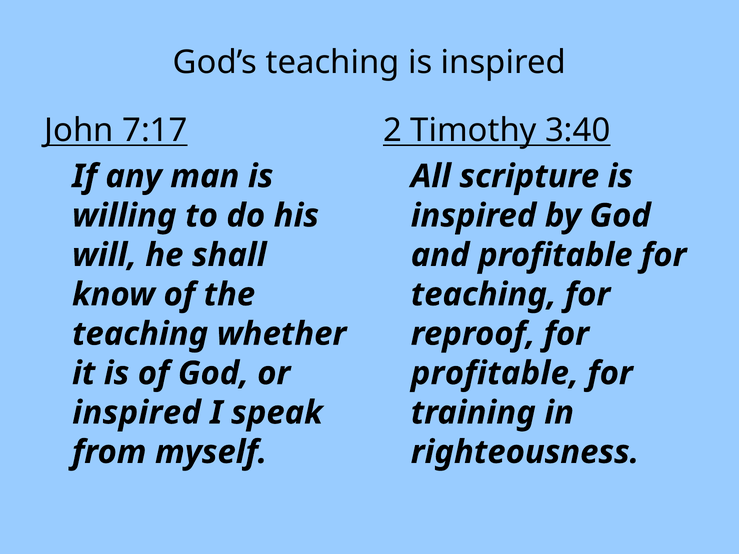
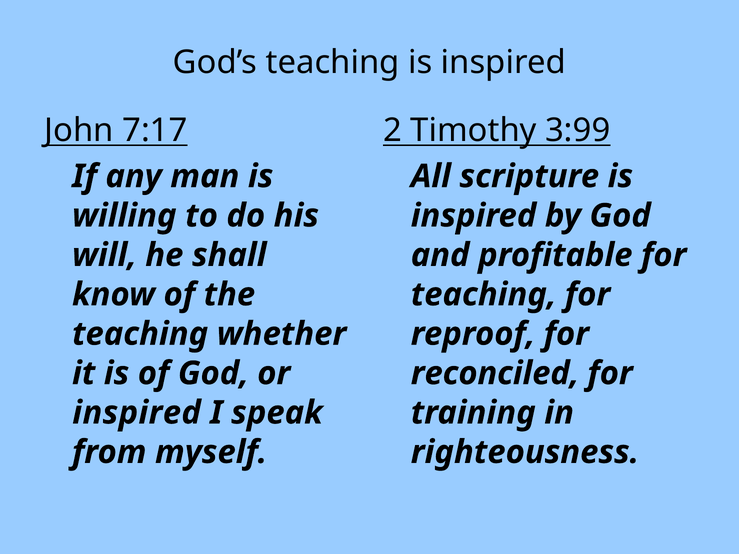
3:40: 3:40 -> 3:99 (578, 130)
profitable: profitable -> reconciled (495, 373)
